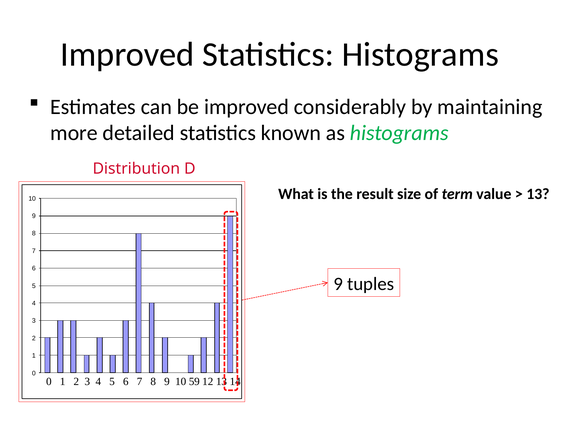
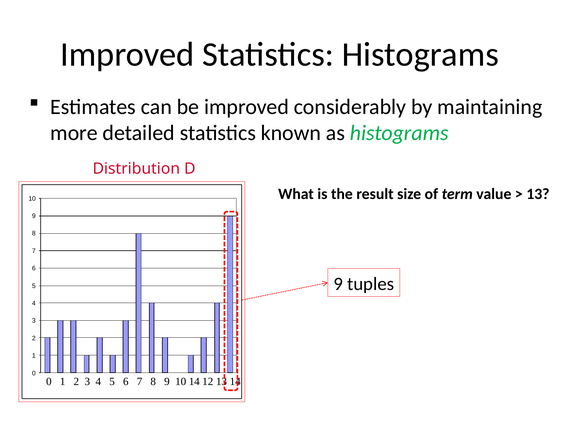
10 59: 59 -> 14 (194, 382)
